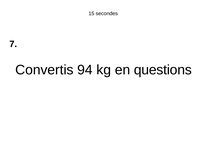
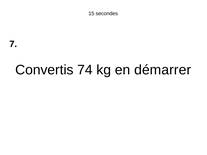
94: 94 -> 74 (85, 70)
questions: questions -> démarrer (163, 70)
